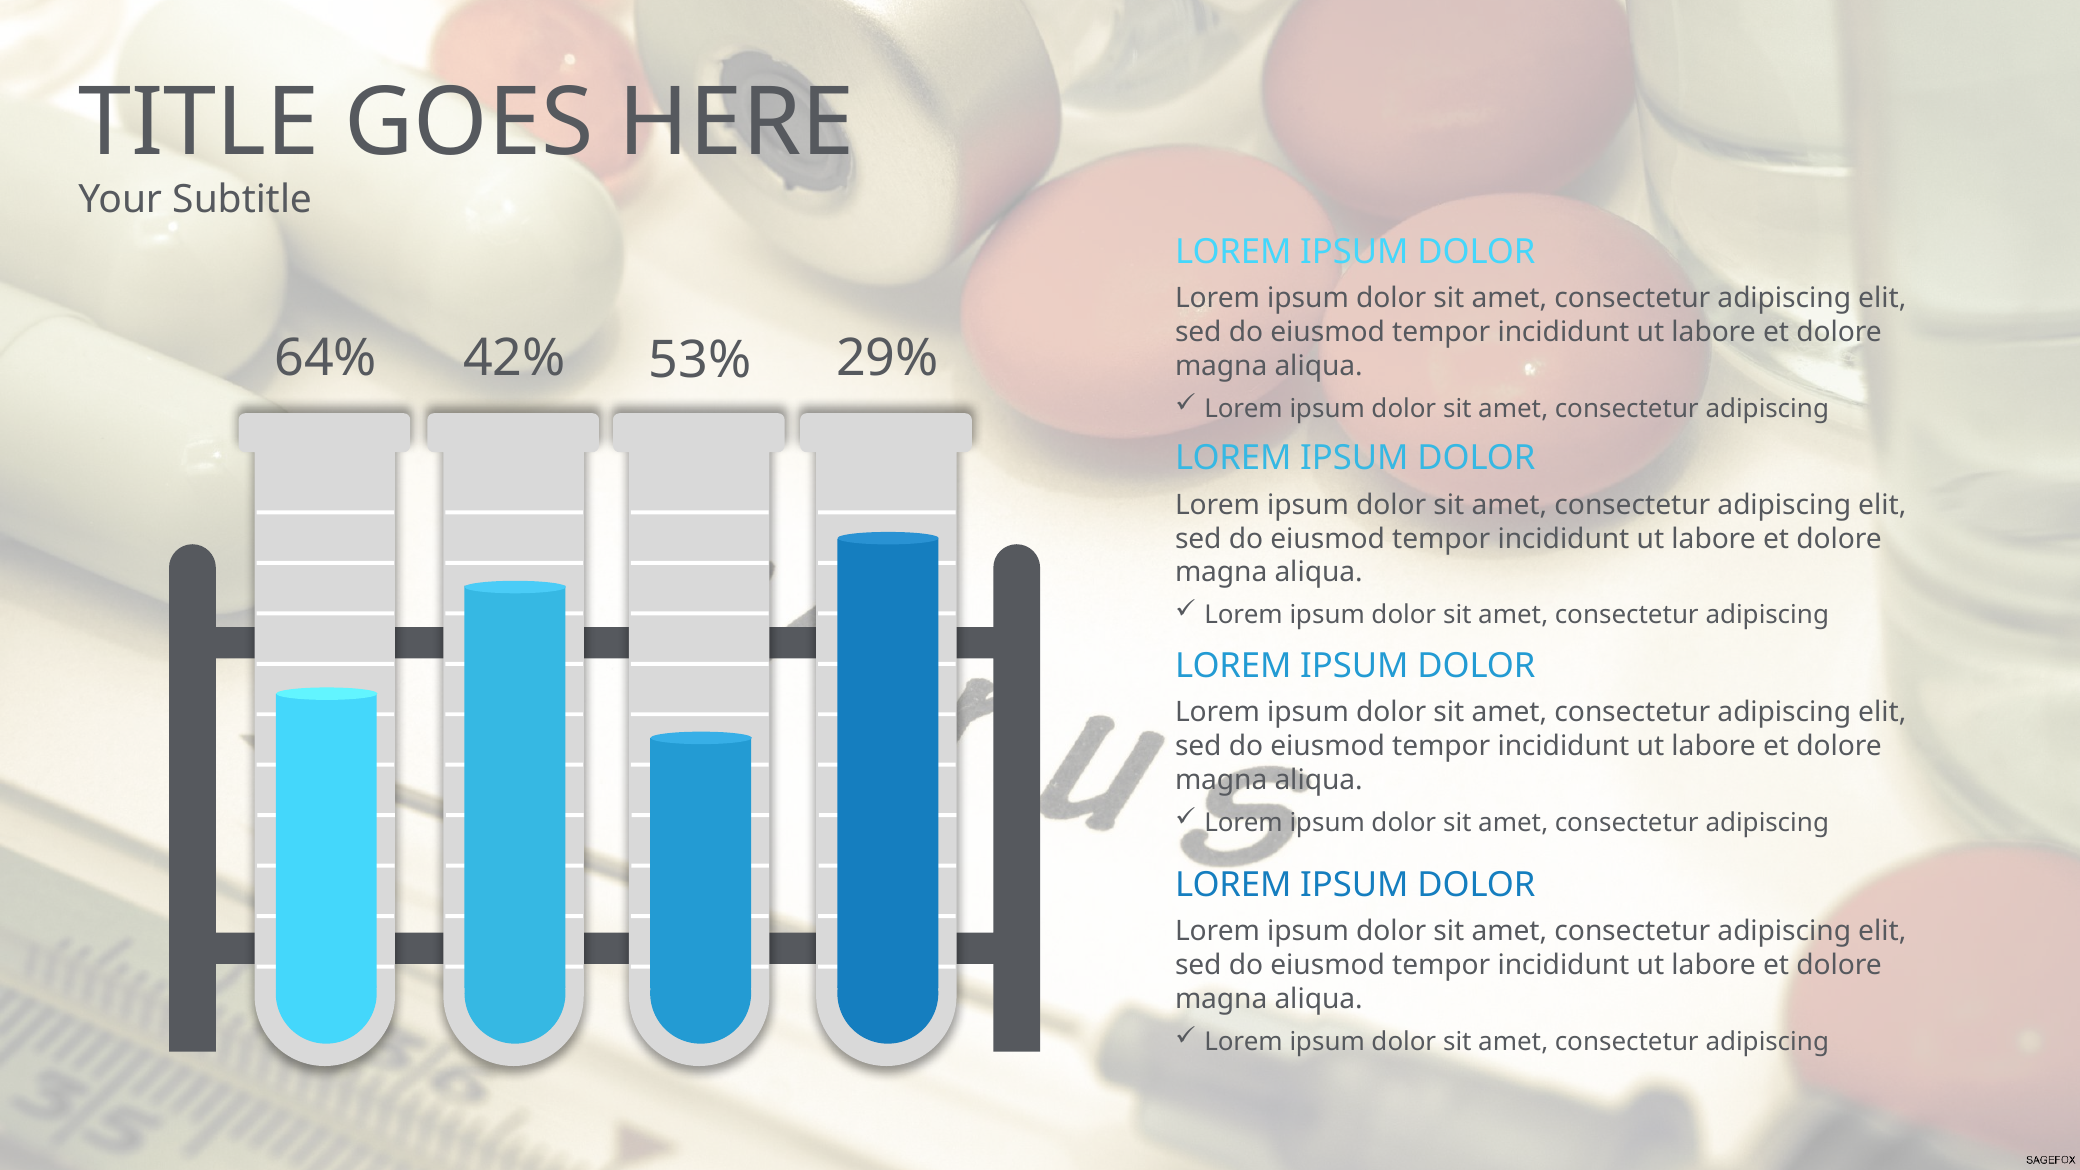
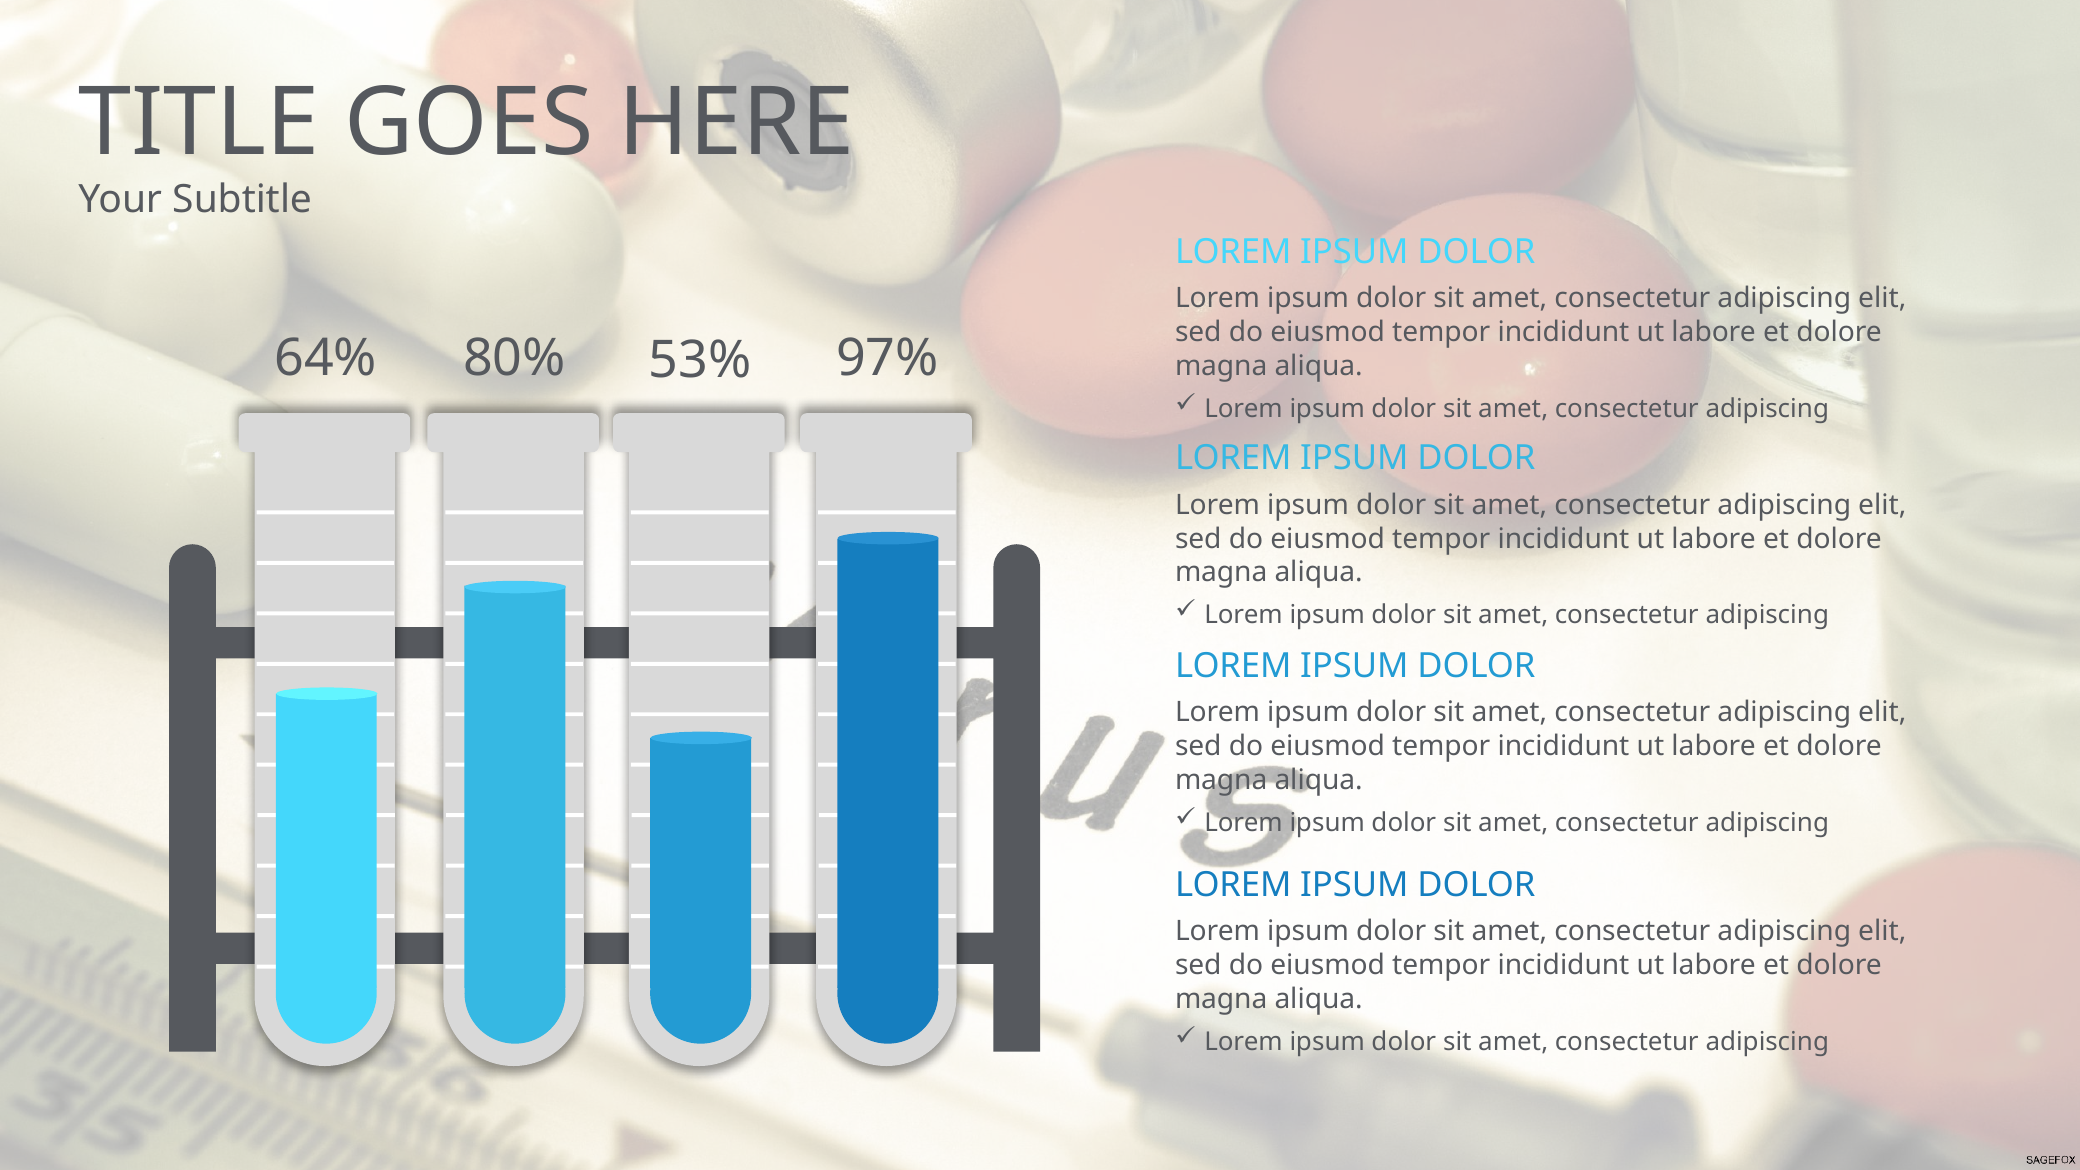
42%: 42% -> 80% (514, 358)
29%: 29% -> 97% (887, 358)
